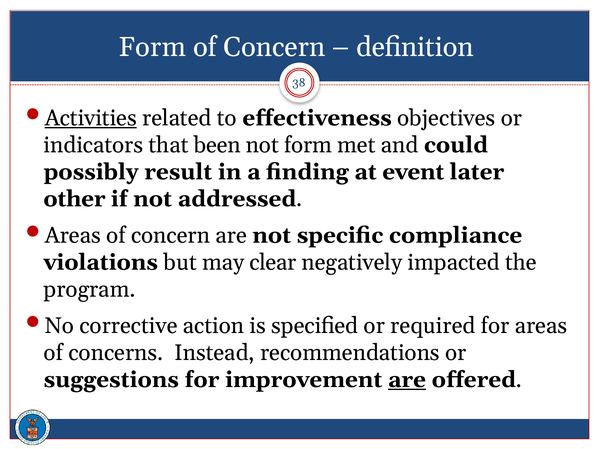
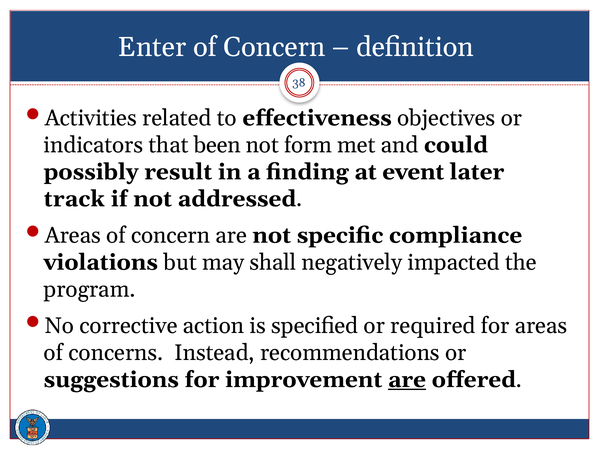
Form: Form -> Enter (152, 47)
Activities underline: present -> none (91, 118)
other: other -> track (74, 199)
clear: clear -> shall (273, 262)
